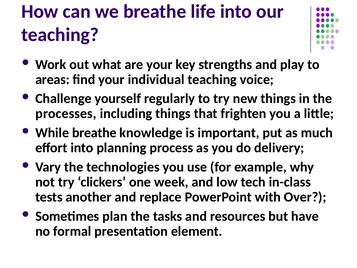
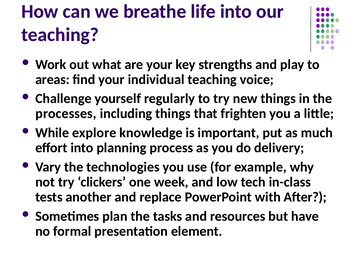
While breathe: breathe -> explore (94, 133)
Over: Over -> After (305, 197)
